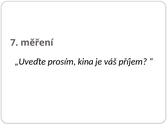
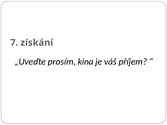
měření: měření -> získání (37, 43)
